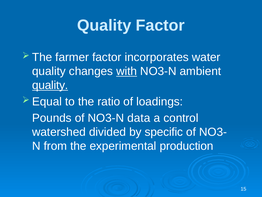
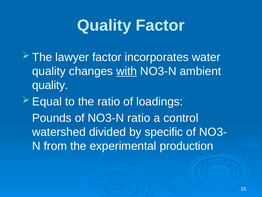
farmer: farmer -> lawyer (72, 57)
quality underline: present -> none (50, 85)
NO3-N data: data -> ratio (139, 118)
